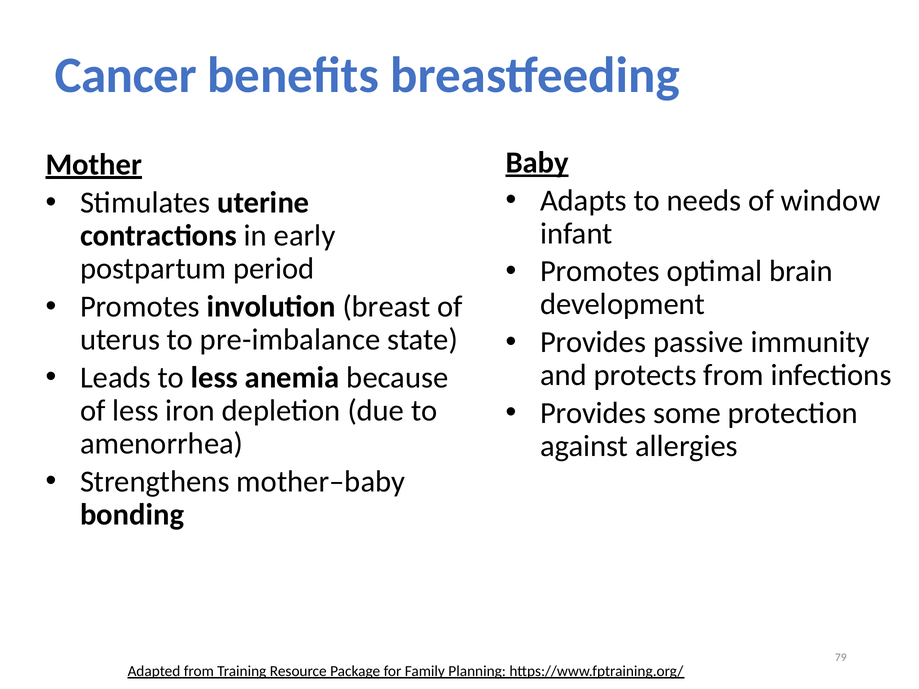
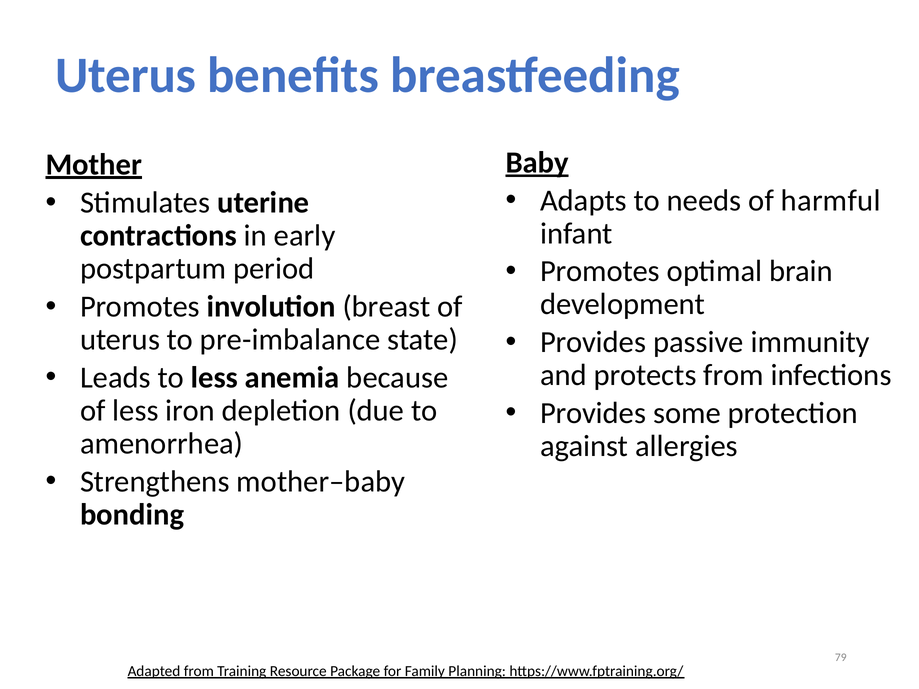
Cancer: Cancer -> Uterus (126, 75)
window: window -> harmful (831, 200)
